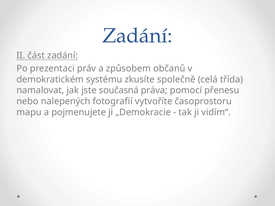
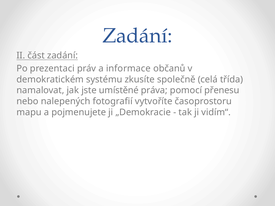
způsobem: způsobem -> informace (128, 68)
současná: současná -> umístěné (119, 90)
